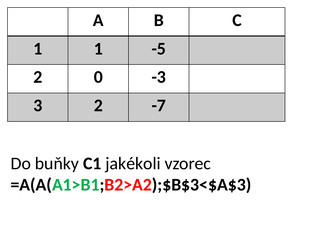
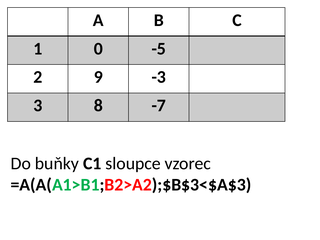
1 1: 1 -> 0 (98, 49)
0: 0 -> 9 (98, 77)
3 2: 2 -> 8 (98, 106)
jakékoli: jakékoli -> sloupce (133, 163)
